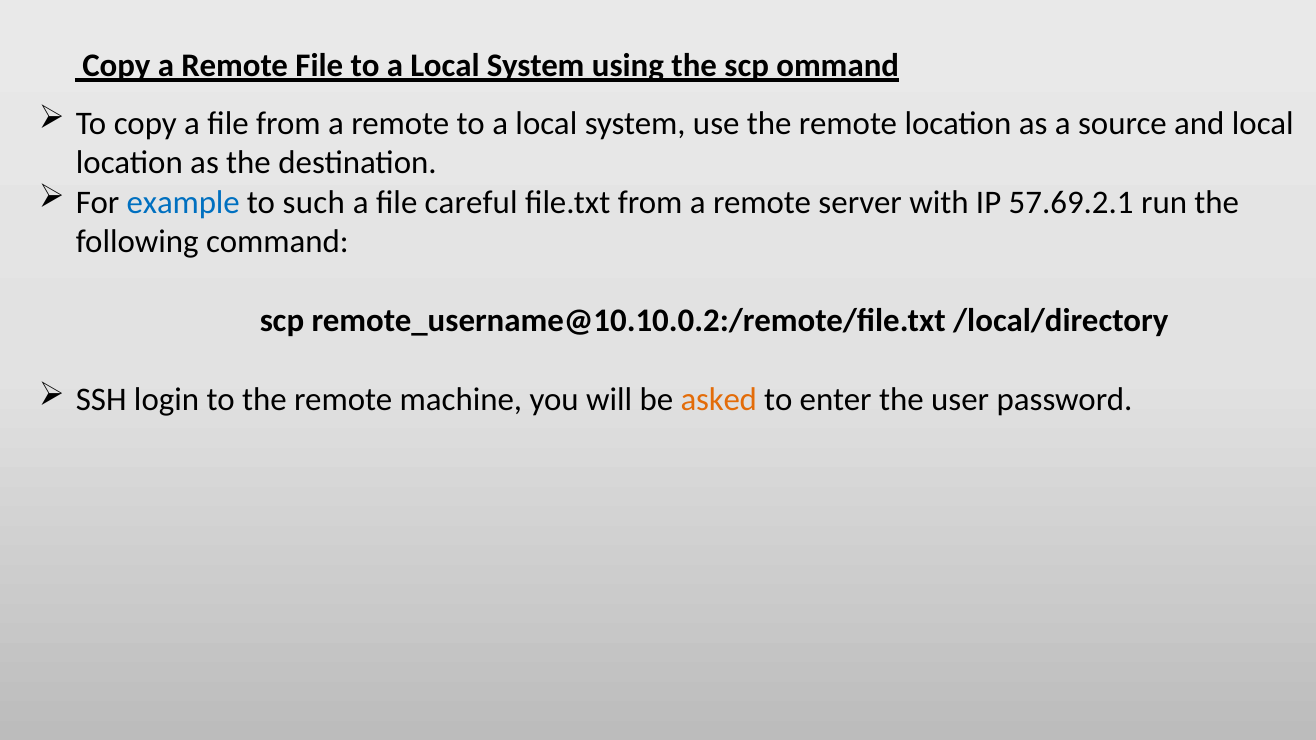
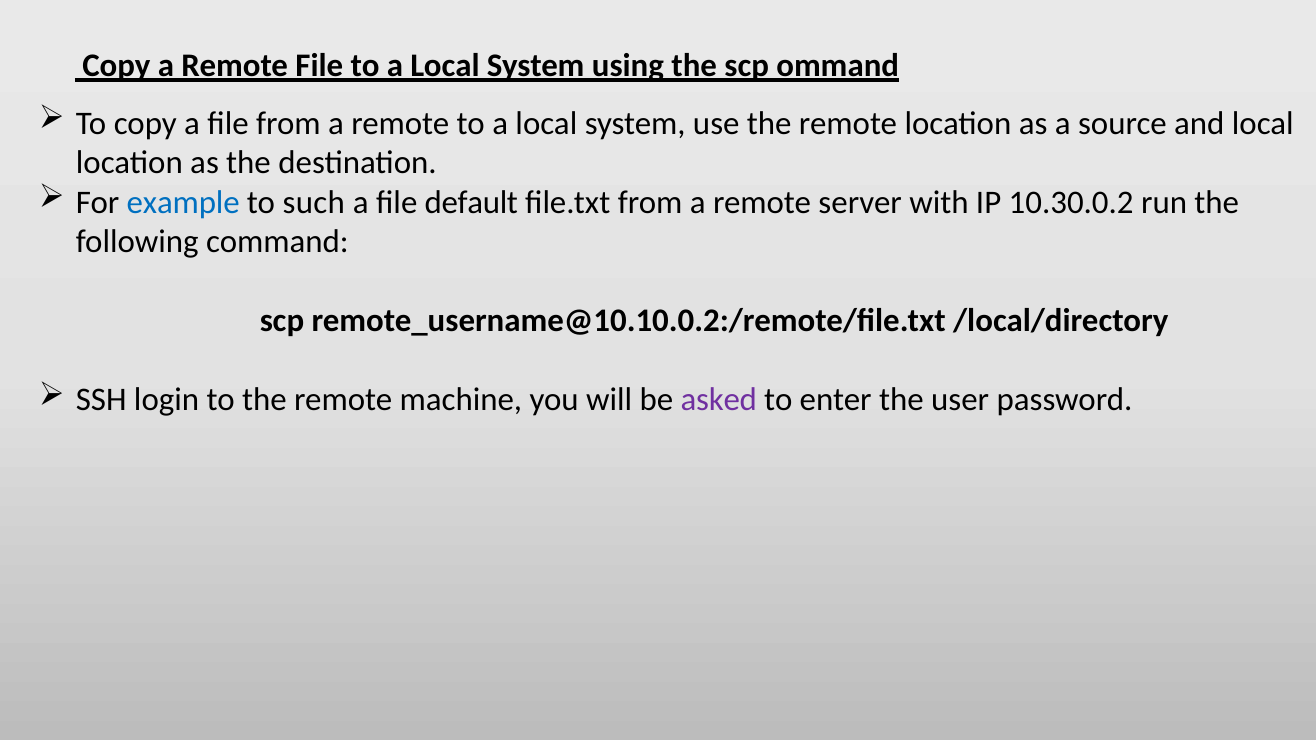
careful: careful -> default (471, 202)
57.69.2.1: 57.69.2.1 -> 10.30.0.2 (1071, 202)
asked colour: orange -> purple (719, 400)
